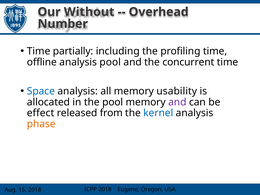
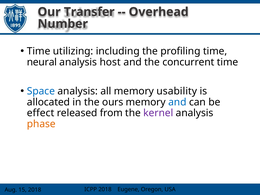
Without: Without -> Transfer (89, 12)
partially: partially -> utilizing (73, 51)
offline: offline -> neural (42, 62)
analysis pool: pool -> host (110, 62)
the pool: pool -> ours (113, 102)
and colour: purple -> blue (177, 102)
kernel colour: blue -> purple (158, 113)
